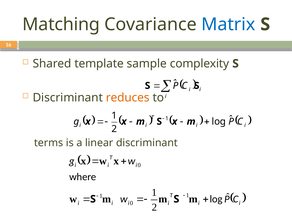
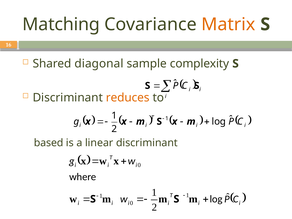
Matrix colour: blue -> orange (228, 24)
template: template -> diagonal (99, 64)
terms: terms -> based (49, 143)
